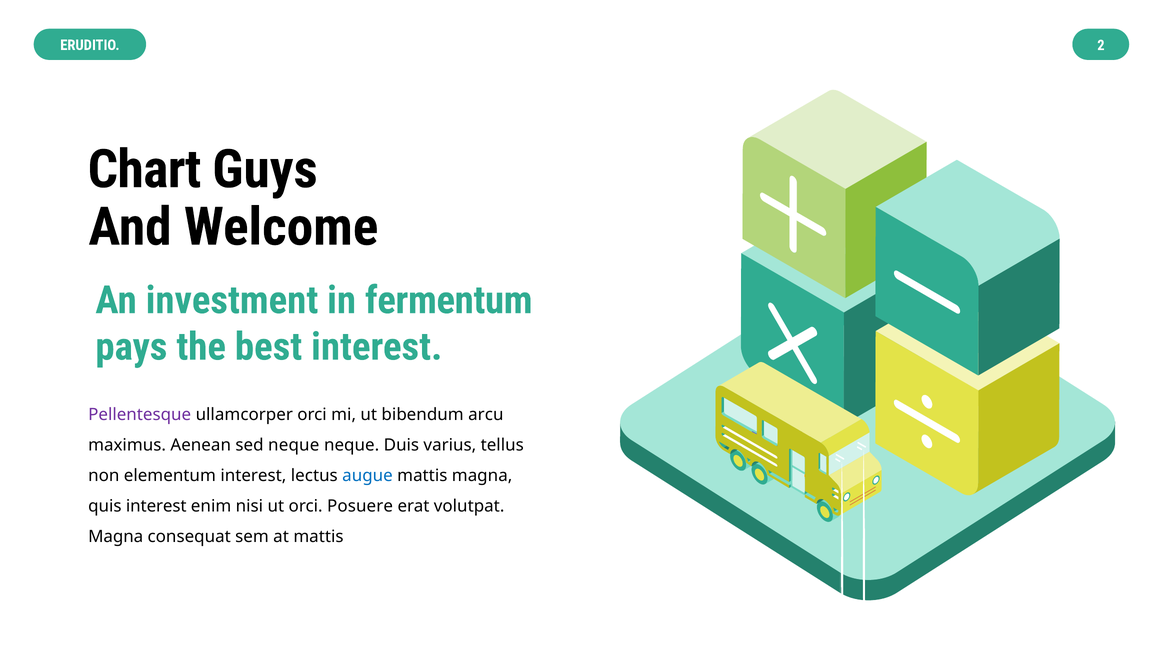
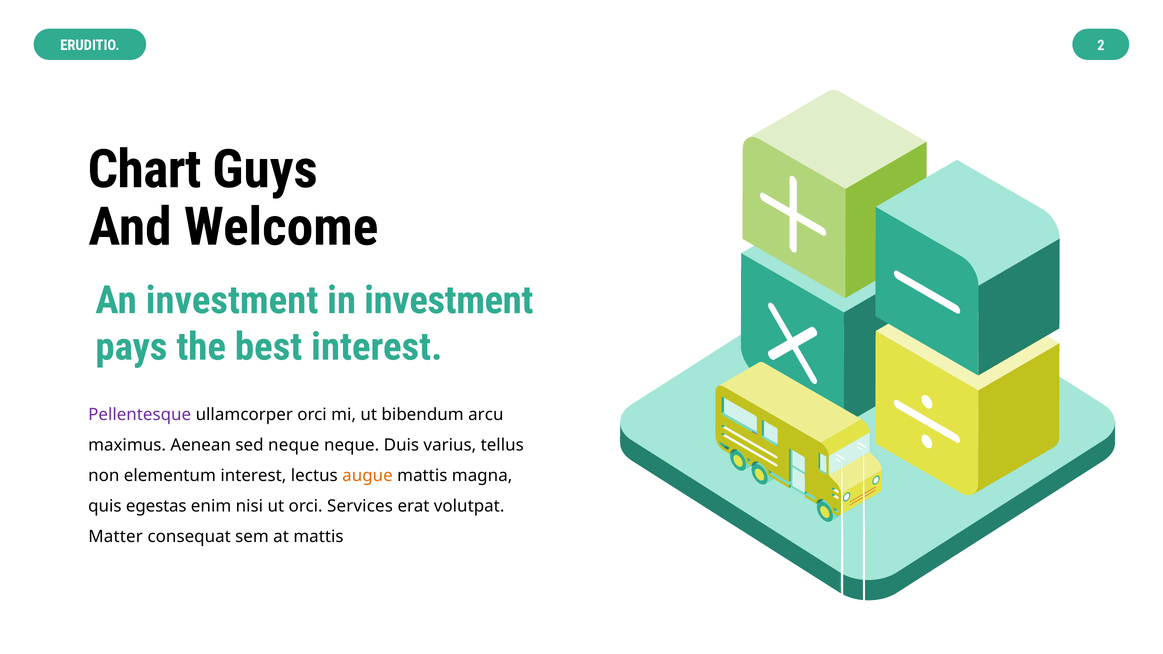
in fermentum: fermentum -> investment (449, 300)
augue colour: blue -> orange (367, 476)
quis interest: interest -> egestas (156, 507)
Posuere: Posuere -> Services (360, 507)
Magna: Magna -> Matter (116, 537)
